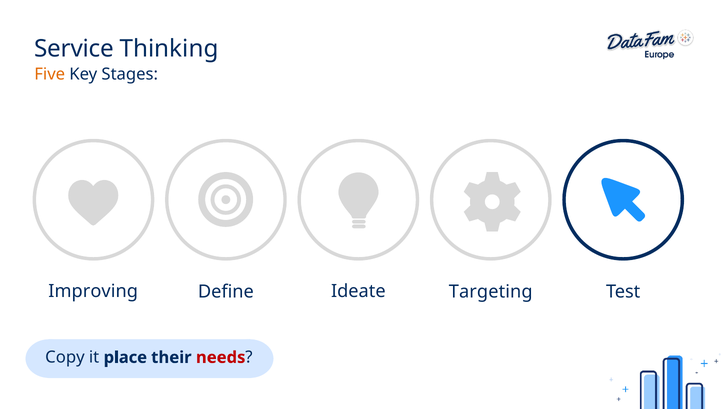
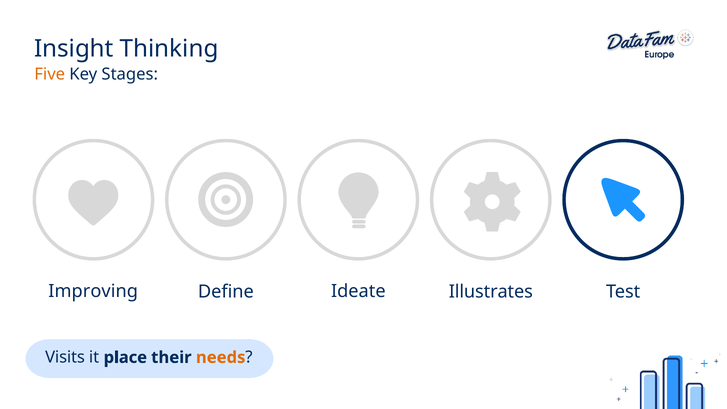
Service: Service -> Insight (74, 49)
Targeting: Targeting -> Illustrates (491, 292)
Copy: Copy -> Visits (65, 357)
needs colour: red -> orange (221, 357)
